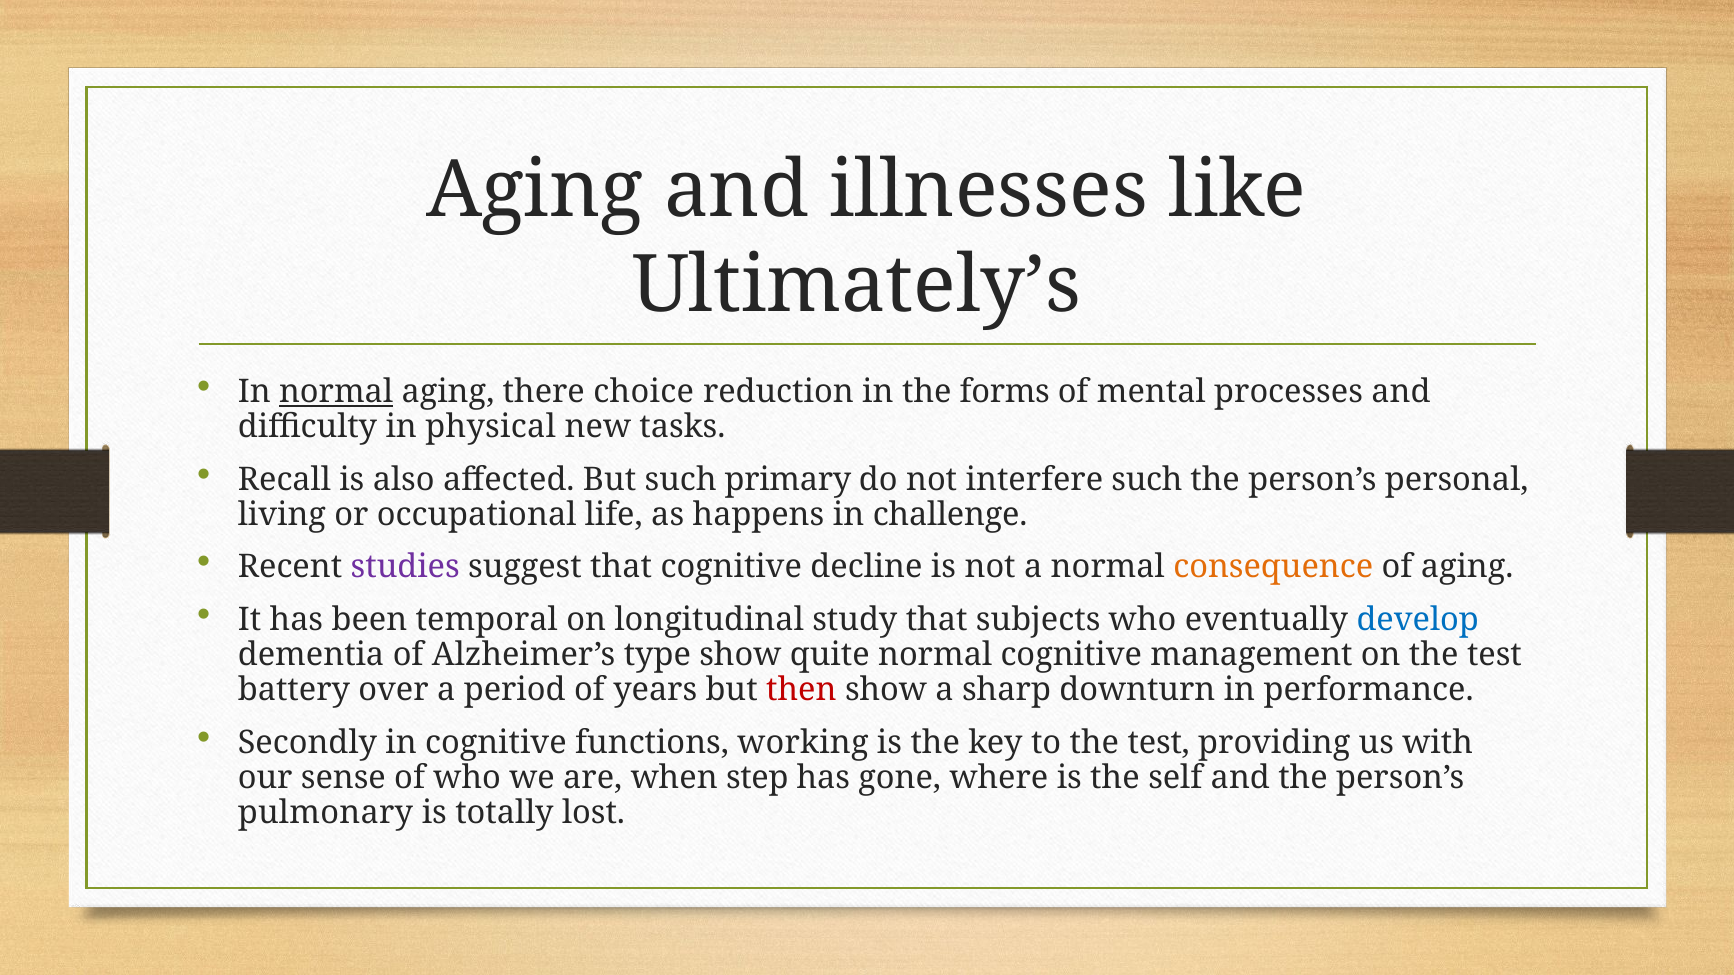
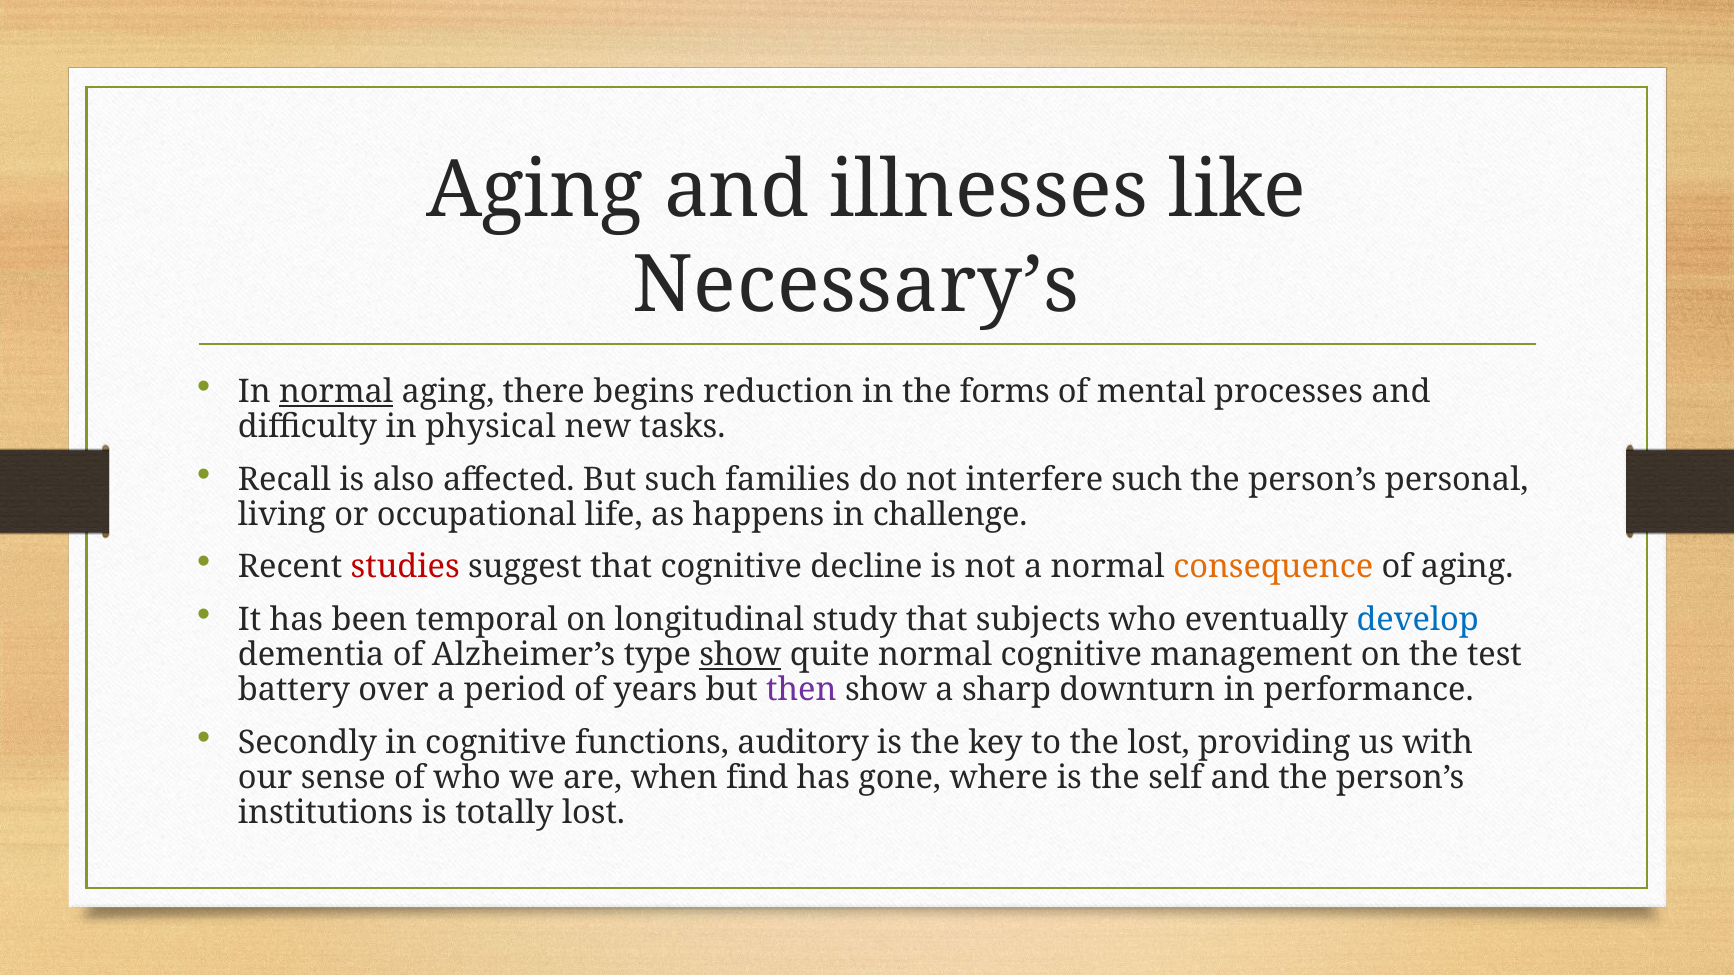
Ultimately’s: Ultimately’s -> Necessary’s (856, 286)
choice: choice -> begins (644, 392)
primary: primary -> families (788, 480)
studies colour: purple -> red (405, 567)
show underline: none -> present (740, 655)
then colour: red -> purple (801, 690)
working: working -> auditory (803, 743)
to the test: test -> lost (1159, 743)
step: step -> find (757, 778)
pulmonary: pulmonary -> institutions (326, 813)
